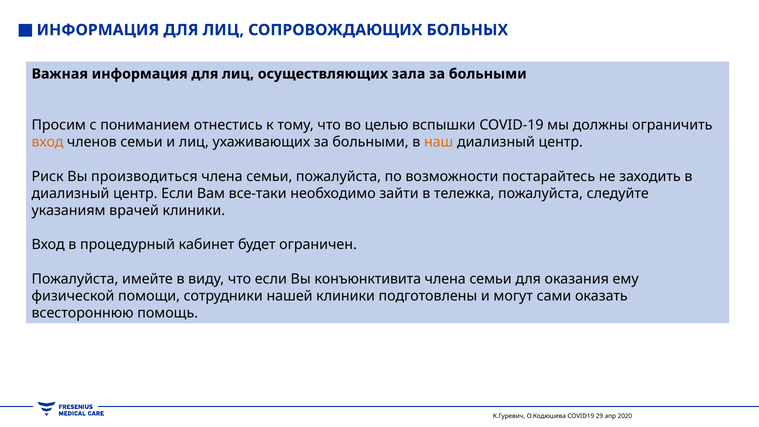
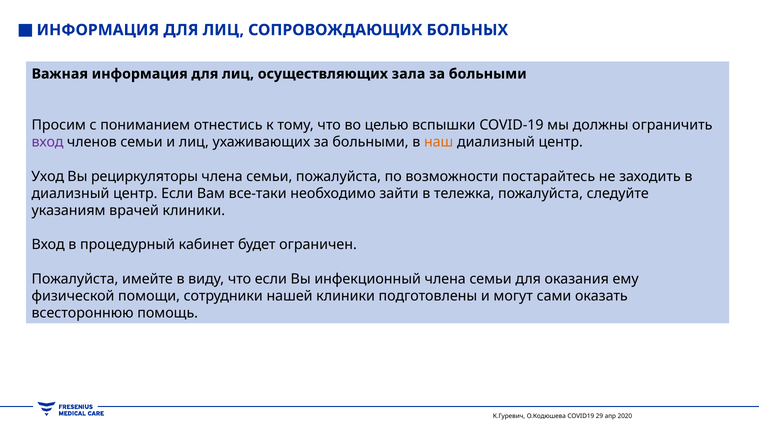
вход colour: orange -> purple (47, 142)
Риск: Риск -> Уход (48, 176)
производиться: производиться -> рециркуляторы (144, 176)
конъюнктивита: конъюнктивита -> инфекционный (368, 279)
